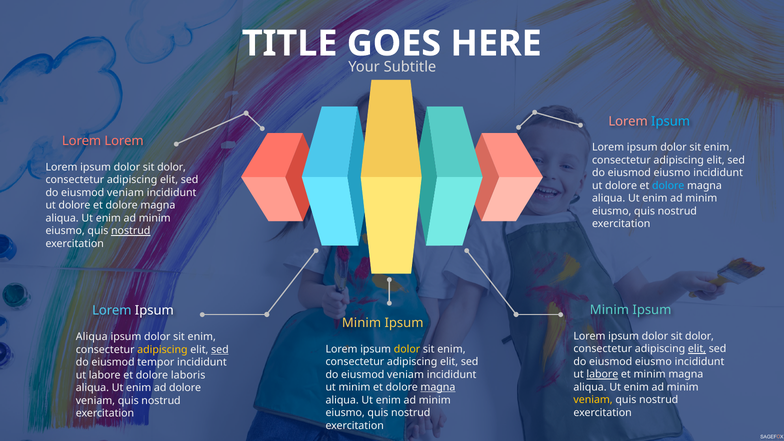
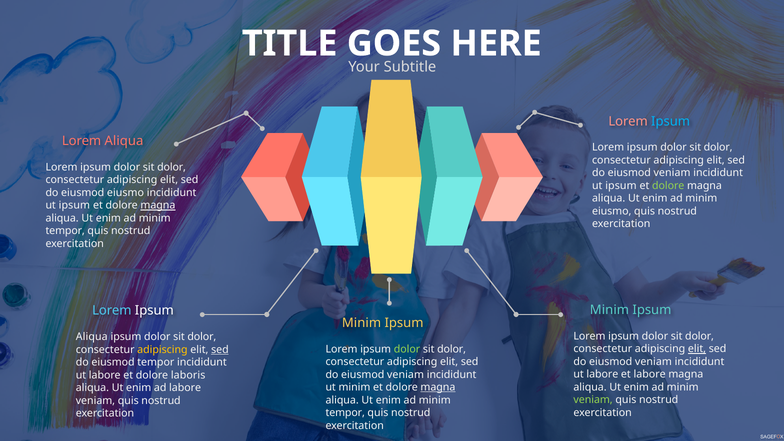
Lorem: Lorem -> Aliqua (124, 141)
enim: enim -> dolor (718, 147)
eiusmo: eiusmo -> veniam (672, 173)
dolore: dolore -> ipsum (621, 186)
dolore colour: light blue -> light green (668, 186)
veniam: veniam -> eiusmo (125, 193)
dolore: dolore -> ipsum (74, 205)
magna underline: none -> present (158, 205)
eiusmo: eiusmo -> tempor (65, 231)
nostrud underline: present -> none (131, 231)
enim: enim -> dolor (202, 337)
dolor colour: yellow -> light green (407, 349)
enim: enim -> dolor (452, 349)
eiusmo: eiusmo -> veniam (653, 362)
labore underline: present -> none (602, 374)
et minim: minim -> labore (650, 374)
ad dolore: dolore -> labore (185, 388)
veniam colour: yellow -> light green (593, 400)
eiusmo: eiusmo -> tempor (345, 413)
